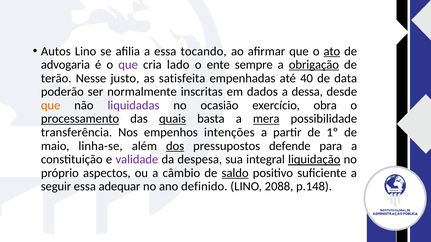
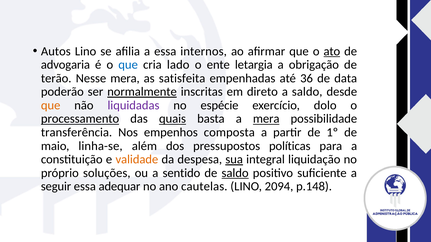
tocando: tocando -> internos (204, 51)
que colour: purple -> blue (128, 65)
sempre: sempre -> letargia (254, 65)
obrigação underline: present -> none (314, 65)
Nesse justo: justo -> mera (125, 78)
40: 40 -> 36 (307, 78)
normalmente underline: none -> present (142, 92)
dados: dados -> direto (262, 92)
a dessa: dessa -> saldo (307, 92)
ocasião: ocasião -> espécie (220, 106)
obra: obra -> dolo (325, 106)
intenções: intenções -> composta (229, 133)
dos underline: present -> none (175, 146)
defende: defende -> políticas (290, 146)
validade colour: purple -> orange (137, 160)
sua underline: none -> present (234, 160)
liquidação underline: present -> none (314, 160)
aspectos: aspectos -> soluções (107, 173)
câmbio: câmbio -> sentido (181, 173)
definido: definido -> cautelas (204, 187)
2088: 2088 -> 2094 (279, 187)
